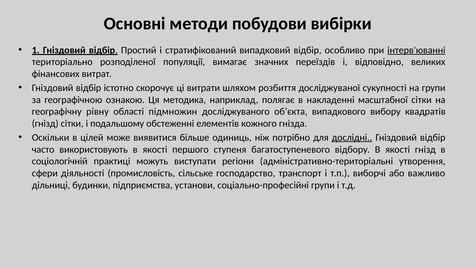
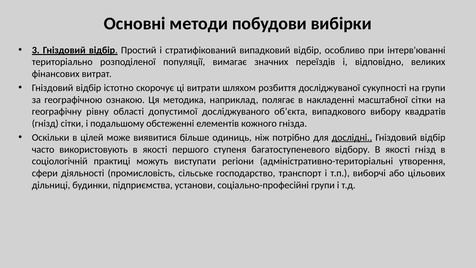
1: 1 -> 3 (36, 50)
інтерв'юванні underline: present -> none (416, 50)
підмножин: підмножин -> допустимої (173, 112)
важливо: важливо -> цільових (426, 173)
